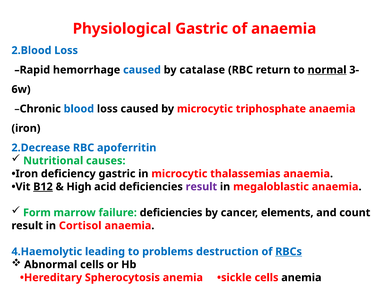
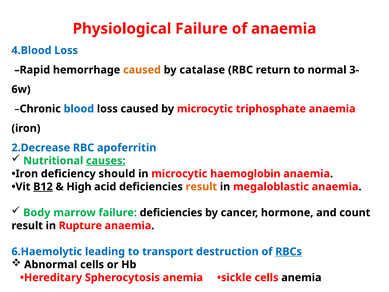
Physiological Gastric: Gastric -> Failure (202, 29)
2.Blood: 2.Blood -> 4.Blood (31, 50)
caused colour: blue -> orange (142, 70)
normal underline: present -> none (327, 70)
causes underline: none -> present (106, 161)
deficiency gastric: gastric -> should (117, 174)
thalassemias: thalassemias -> haemoglobin (245, 174)
result colour: purple -> orange (201, 187)
Form: Form -> Body (37, 212)
elements: elements -> hormone (287, 212)
Cortisol: Cortisol -> Rupture (80, 225)
4.Haemolytic: 4.Haemolytic -> 6.Haemolytic (47, 251)
problems: problems -> transport (168, 251)
